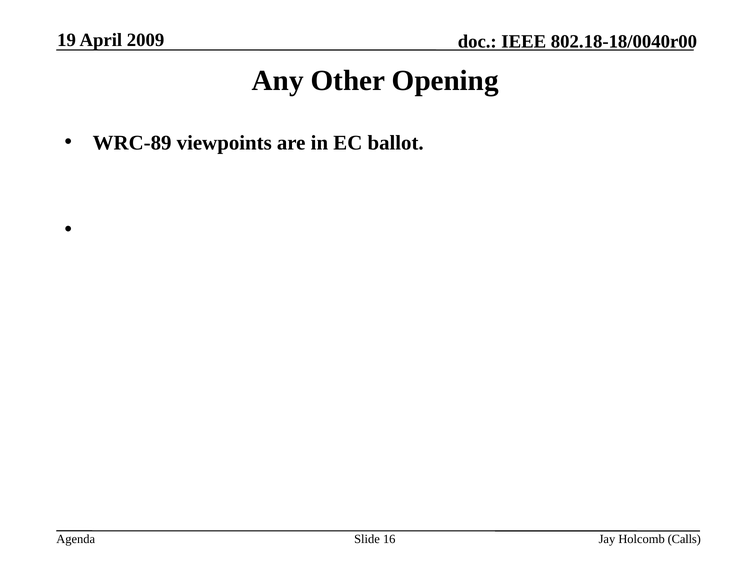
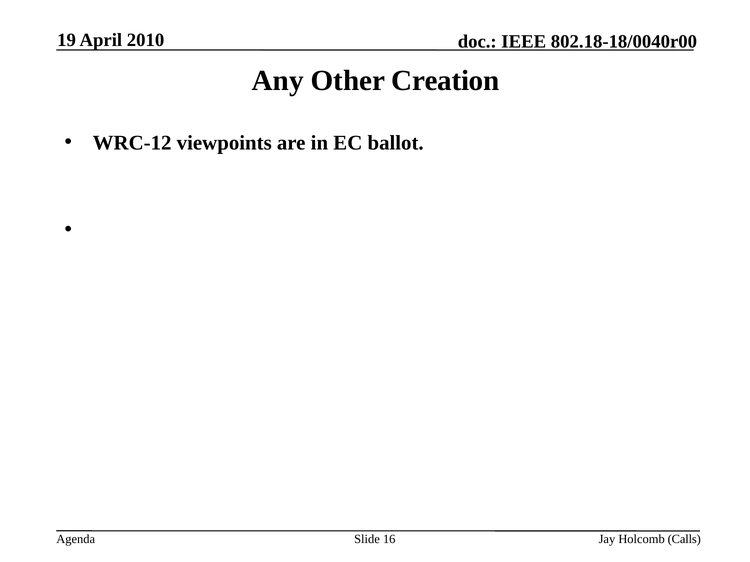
2009: 2009 -> 2010 (146, 40)
Opening: Opening -> Creation (445, 81)
WRC-89: WRC-89 -> WRC-12 (132, 143)
